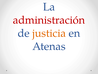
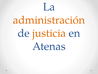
administración colour: red -> orange (49, 20)
